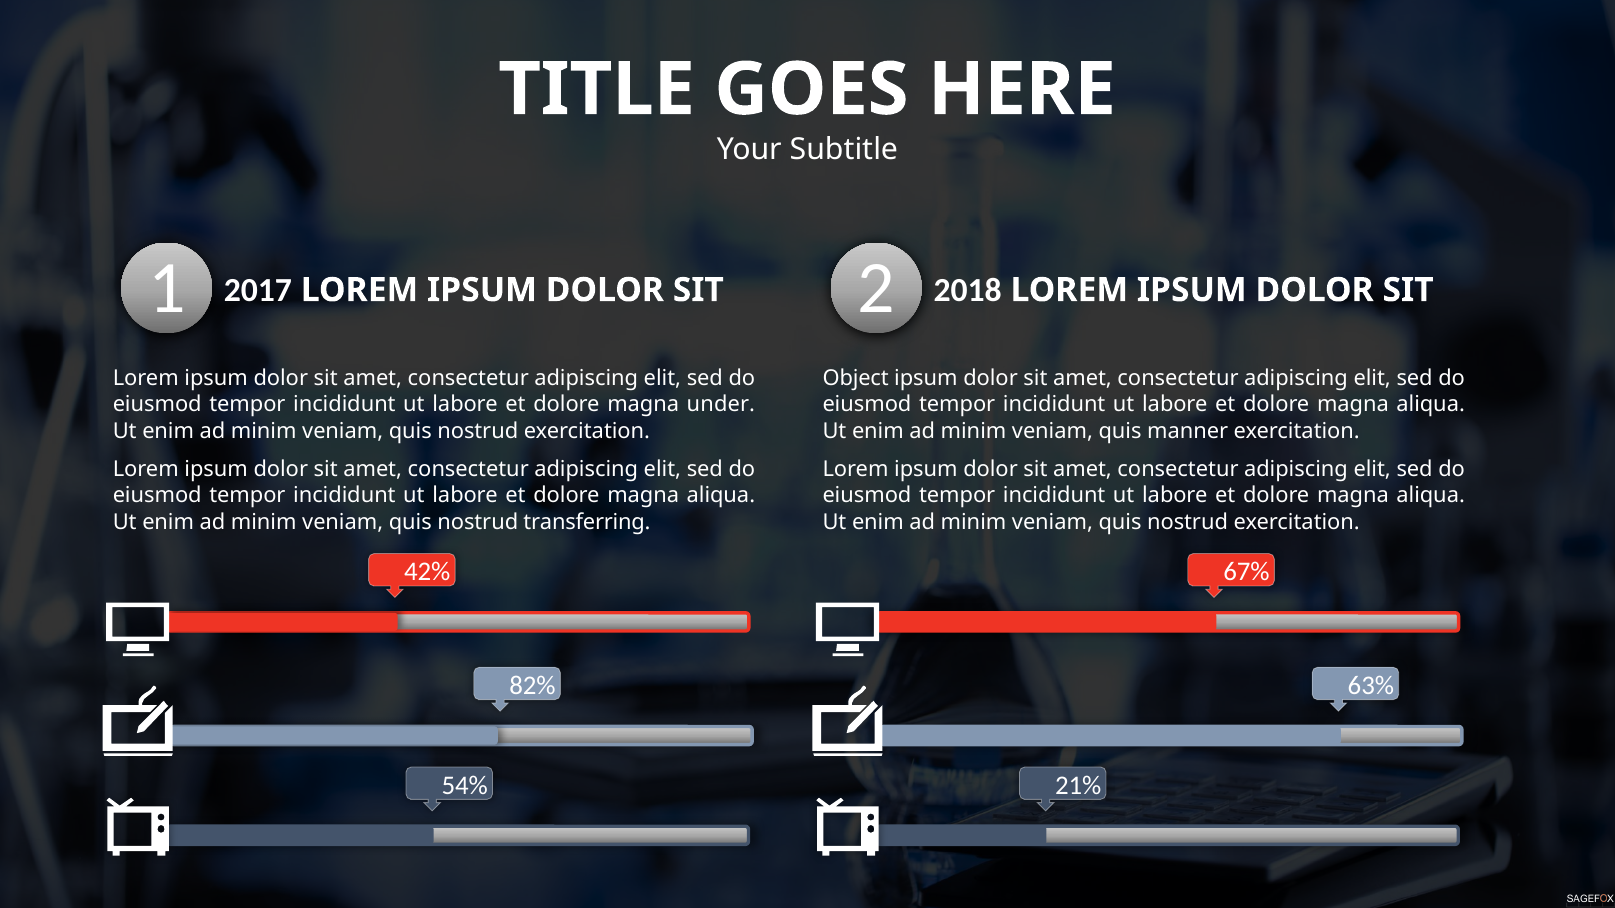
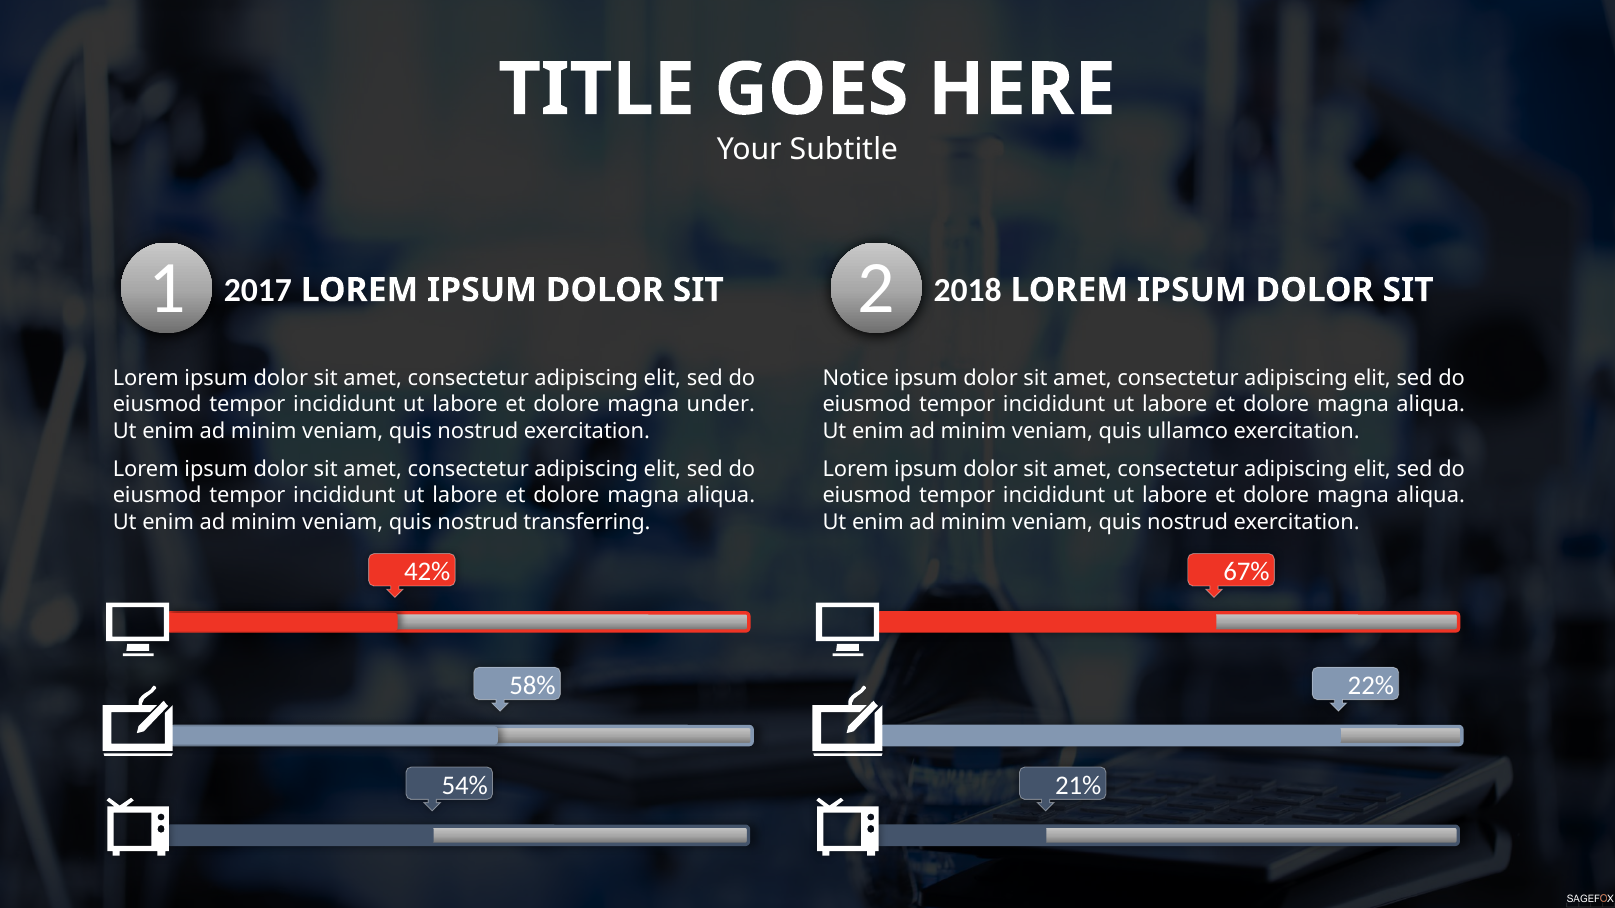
Object: Object -> Notice (856, 379)
manner: manner -> ullamco (1188, 431)
82%: 82% -> 58% (533, 686)
63%: 63% -> 22% (1371, 686)
